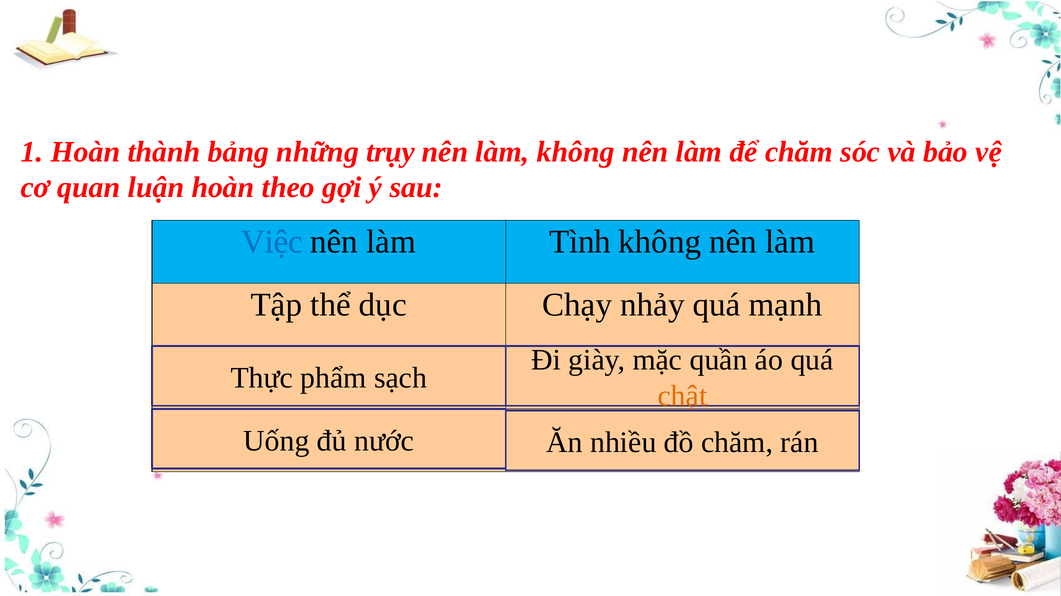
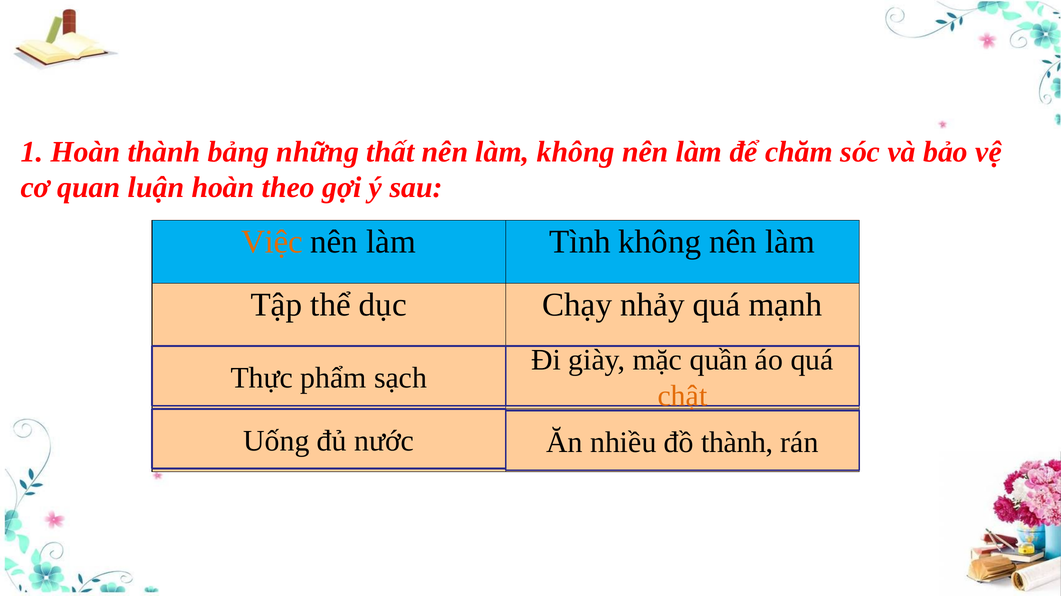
trụy: trụy -> thất (390, 152)
Việc colour: blue -> orange (272, 242)
chăm: chăm -> thành (737, 442)
